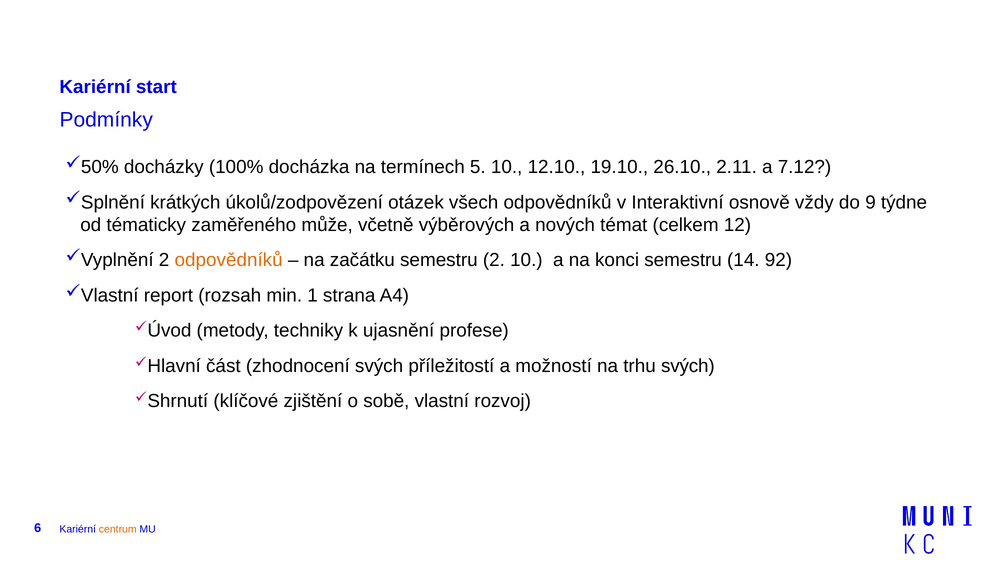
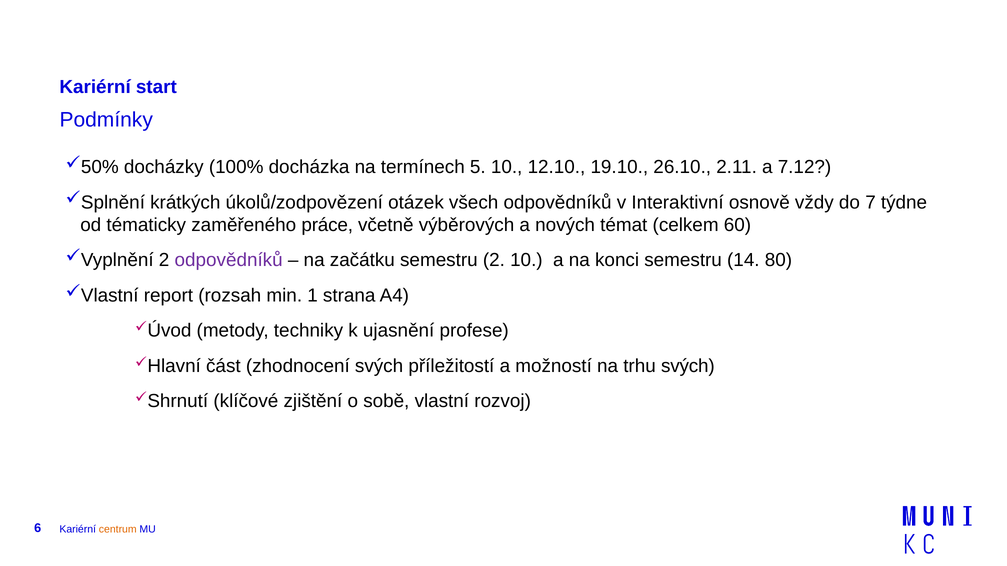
9: 9 -> 7 (871, 203)
může: může -> práce (327, 225)
12: 12 -> 60 (737, 225)
odpovědníků colour: orange -> purple (229, 260)
92: 92 -> 80 (778, 260)
